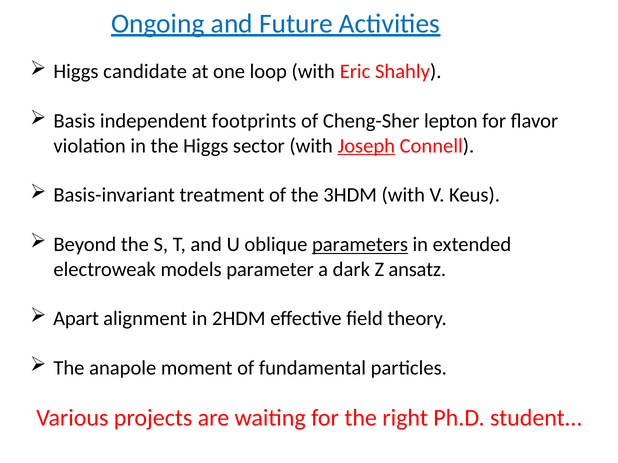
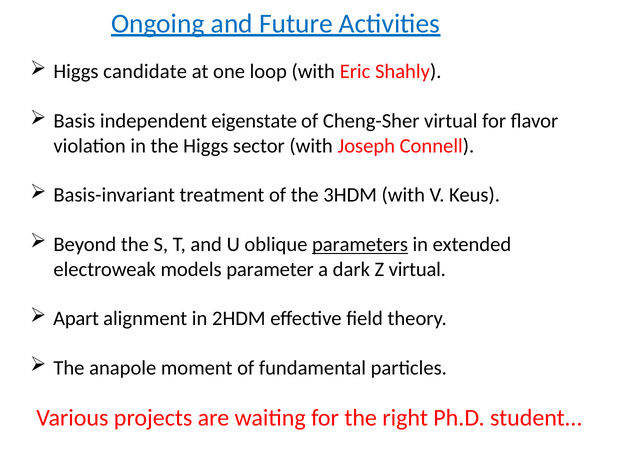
footprints: footprints -> eigenstate (254, 121)
Cheng-Sher lepton: lepton -> virtual (451, 121)
Joseph underline: present -> none (366, 146)
Z ansatz: ansatz -> virtual (417, 270)
